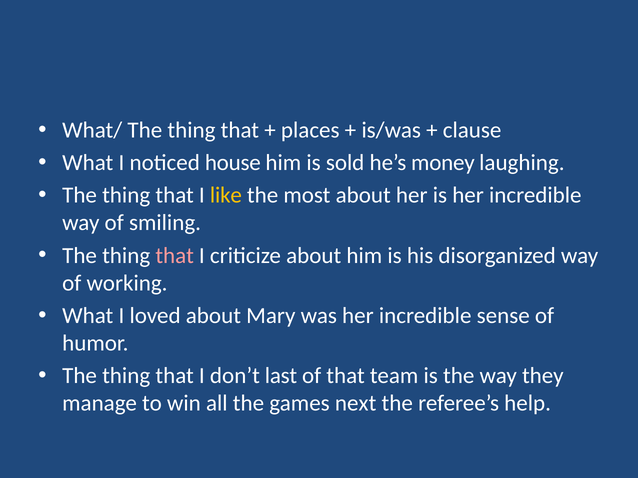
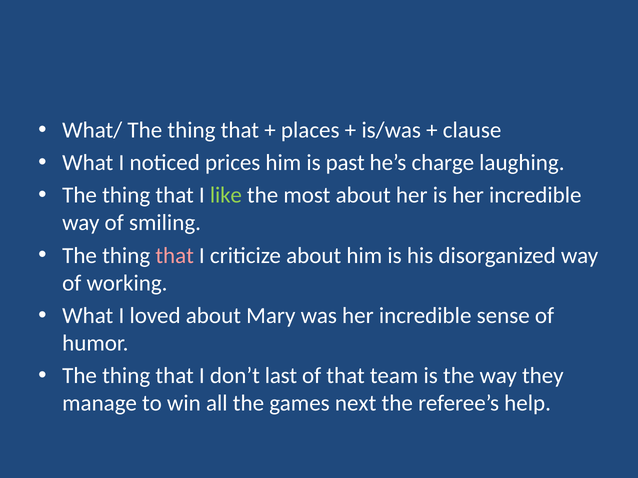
house: house -> prices (233, 163)
sold: sold -> past (345, 163)
money: money -> charge (443, 163)
like colour: yellow -> light green (226, 195)
